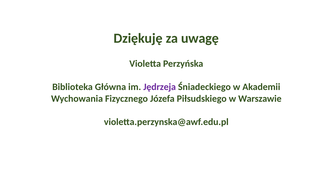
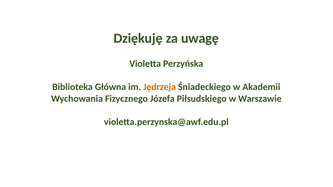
Jędrzeja colour: purple -> orange (160, 87)
